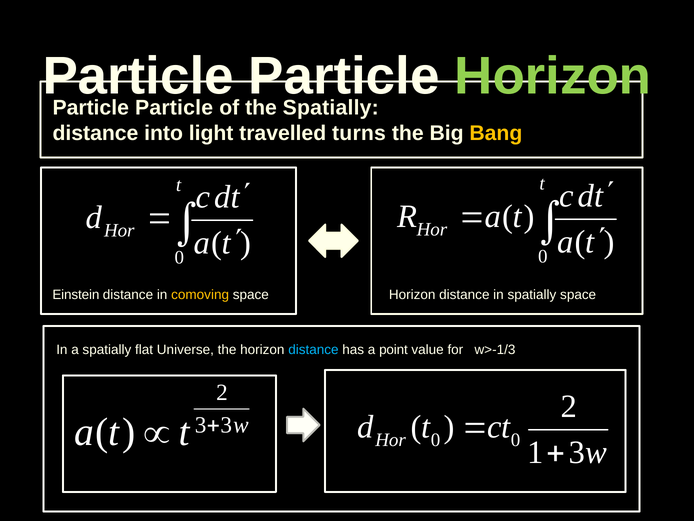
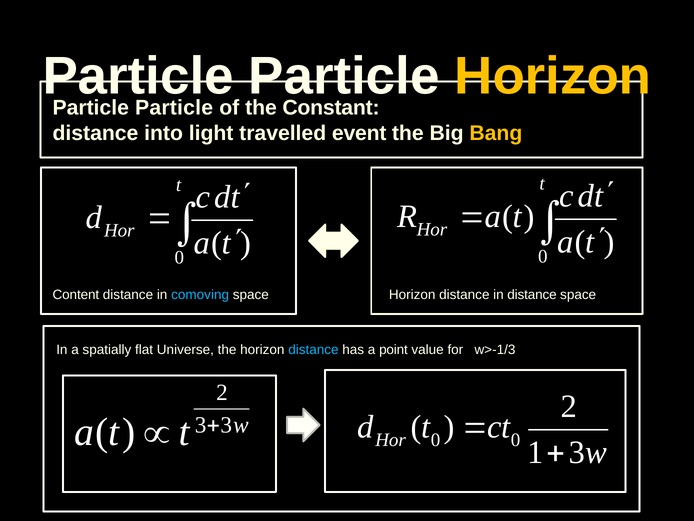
Horizon colour: light green -> yellow (553, 76)
the Spatially: Spatially -> Constant (331, 108)
turns: turns -> event (359, 133)
Einstein: Einstein -> Content (76, 295)
comoving colour: yellow -> light blue (200, 295)
in spatially: spatially -> distance (532, 295)
